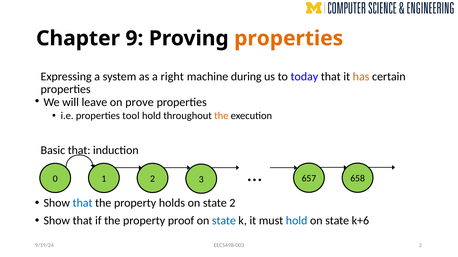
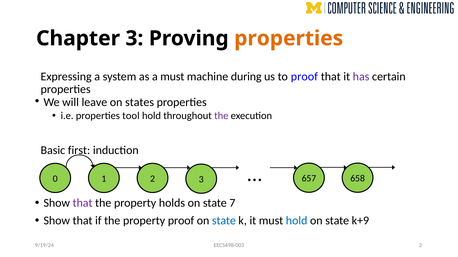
Chapter 9: 9 -> 3 (134, 38)
a right: right -> must (172, 77)
to today: today -> proof (304, 77)
has colour: orange -> purple (361, 77)
prove: prove -> states (140, 103)
the colour: orange -> purple (221, 116)
Basic that: that -> first (79, 150)
that colour: blue -> purple (83, 203)
state 2: 2 -> 7 (232, 203)
k+6: k+6 -> k+9 (360, 221)
